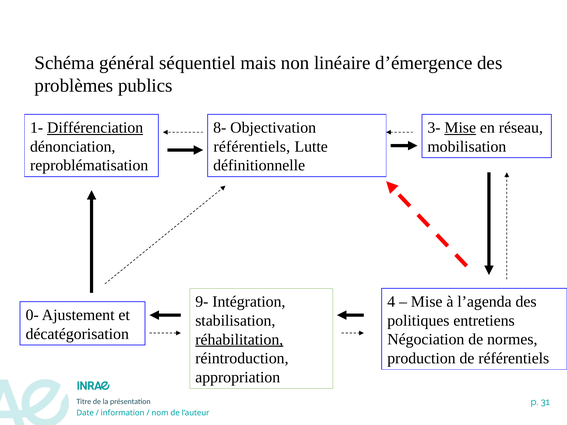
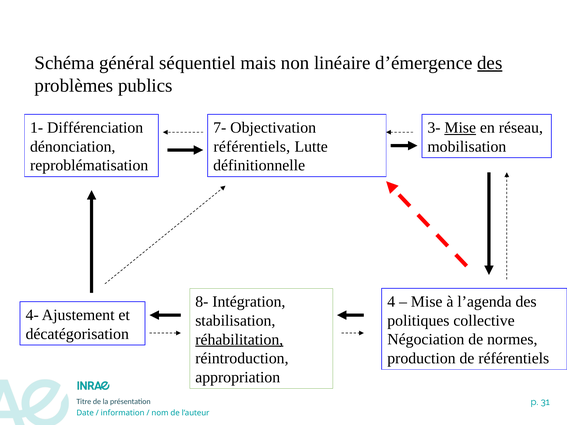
des underline: none -> present (490, 63)
Différenciation underline: present -> none (95, 128)
8-: 8- -> 7- (220, 128)
9-: 9- -> 8- (202, 302)
0-: 0- -> 4- (32, 315)
entretiens: entretiens -> collective (484, 321)
